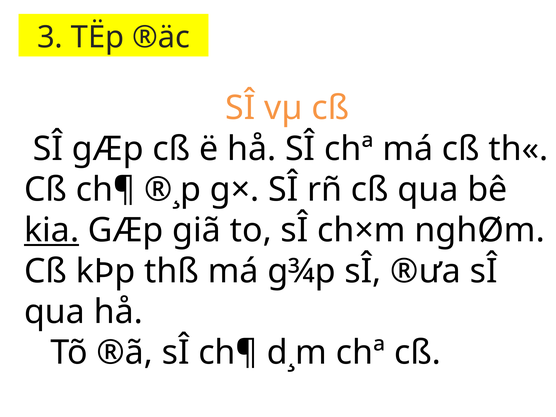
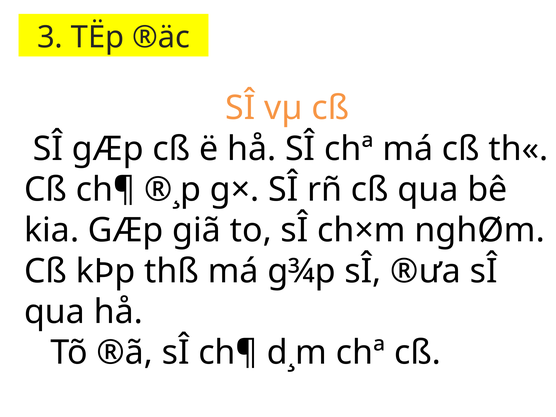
kia underline: present -> none (52, 230)
